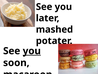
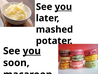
you underline: none -> present (63, 7)
